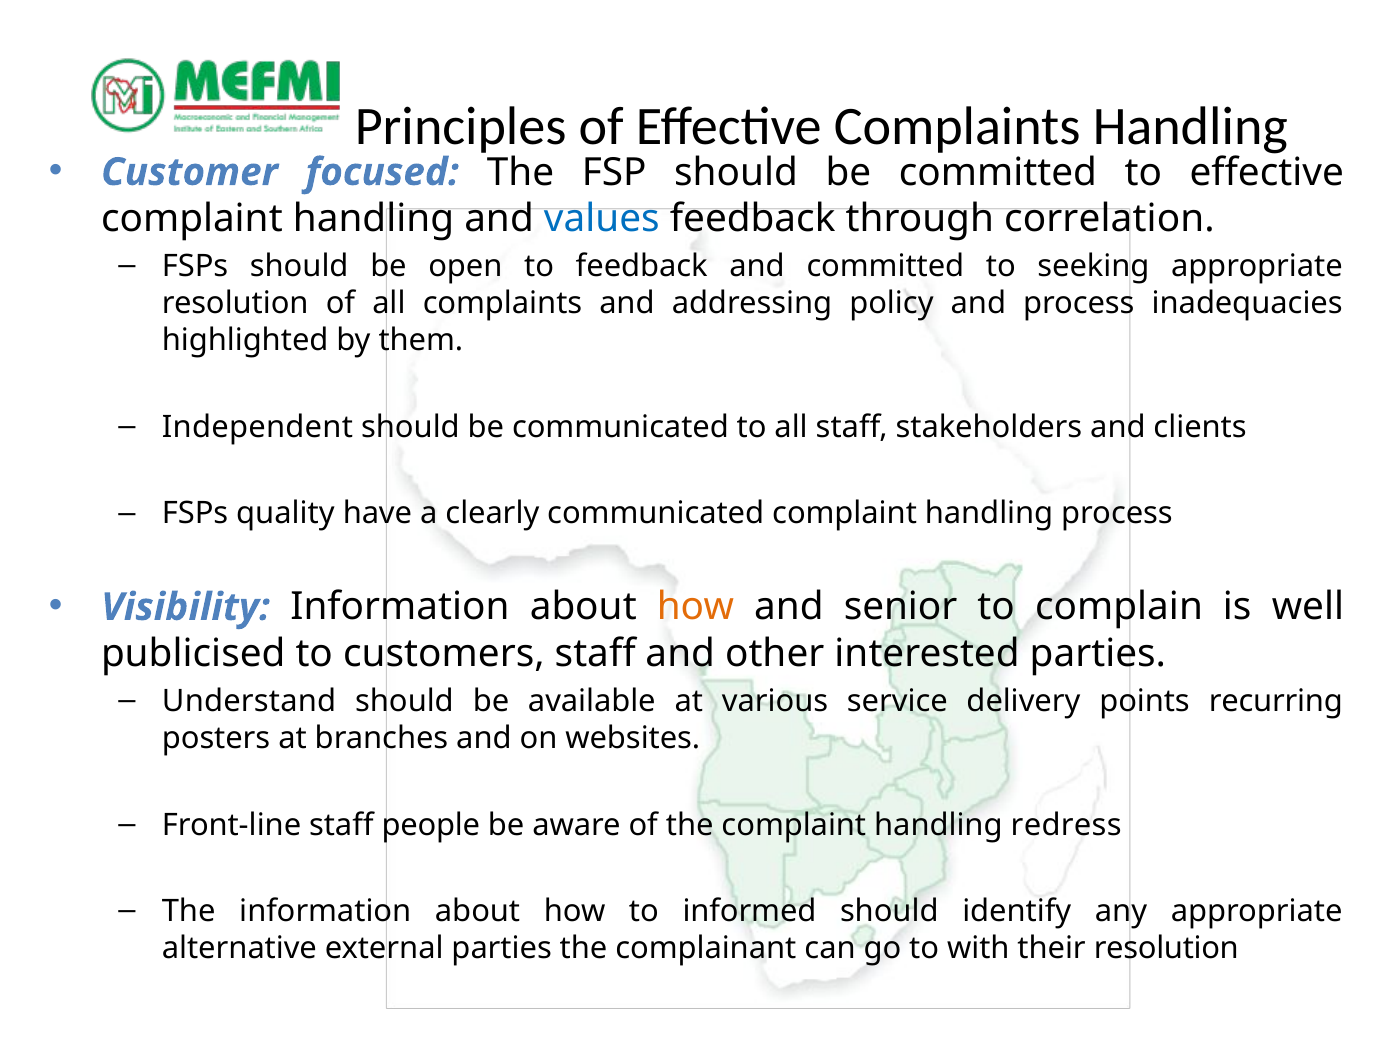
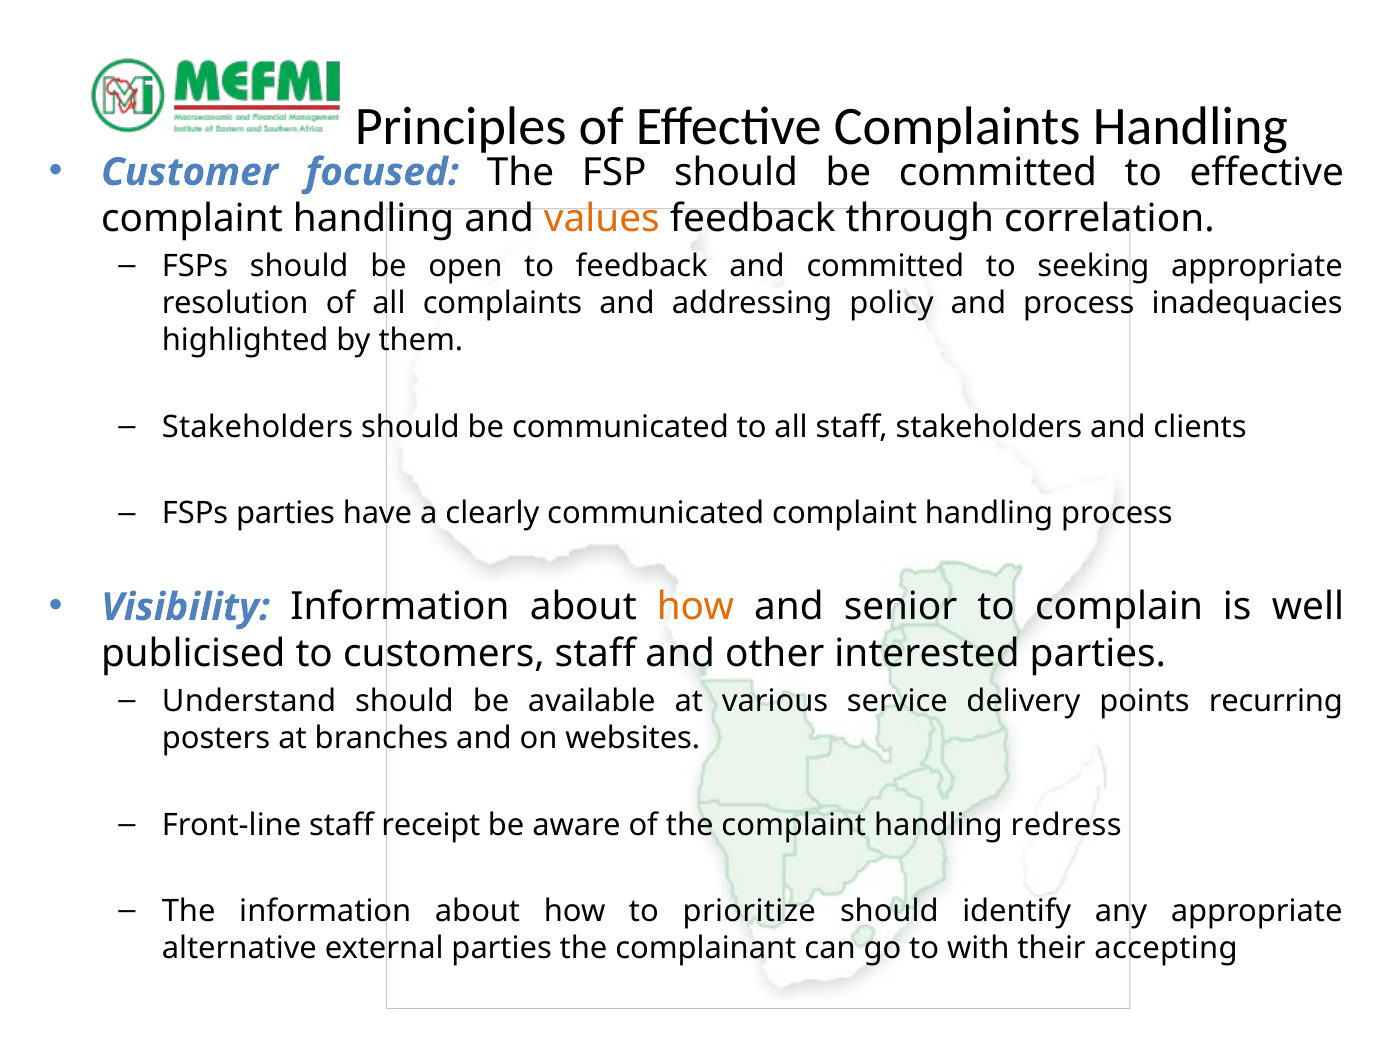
values colour: blue -> orange (602, 219)
Independent: Independent -> Stakeholders (258, 427)
FSPs quality: quality -> parties (286, 514)
people: people -> receipt (431, 825)
informed: informed -> prioritize (749, 911)
their resolution: resolution -> accepting (1166, 948)
